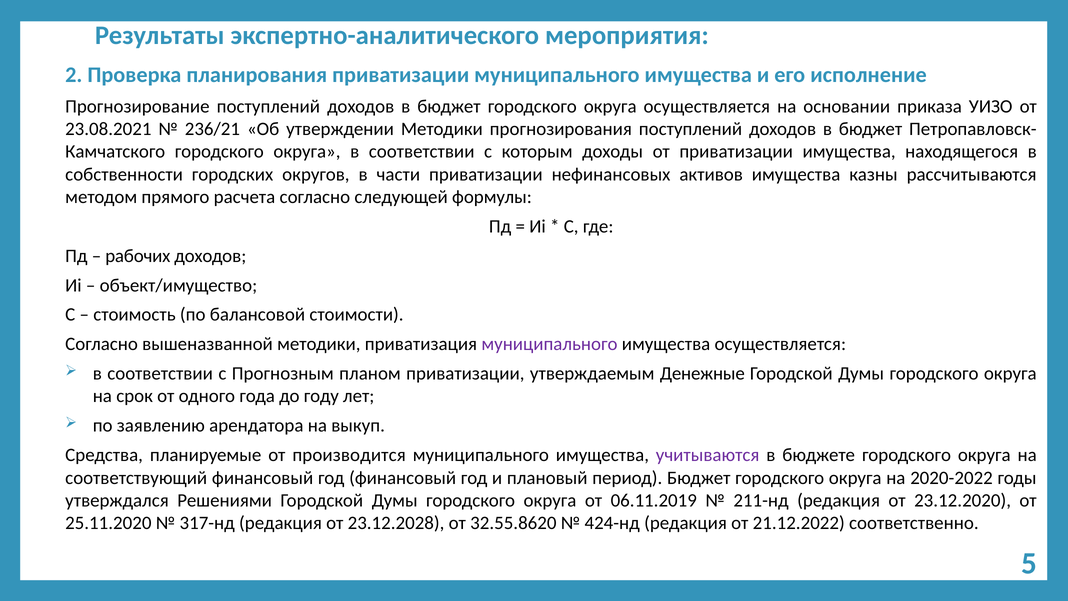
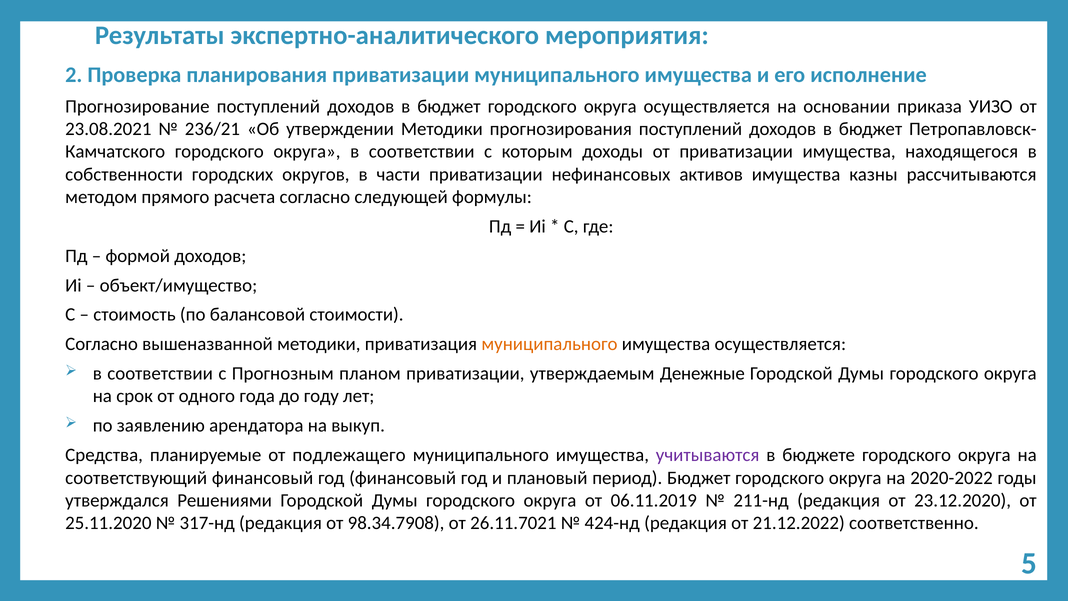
рабочих: рабочих -> формой (138, 256)
муниципального colour: purple -> orange (549, 344)
производится: производится -> подлежащего (349, 455)
23.12.2028: 23.12.2028 -> 98.34.7908 (396, 523)
32.55.8620: 32.55.8620 -> 26.11.7021 (513, 523)
